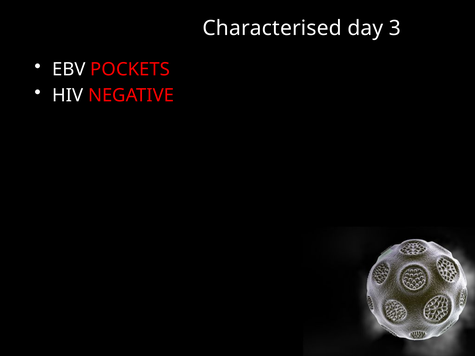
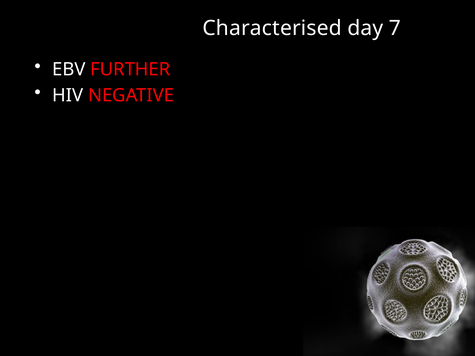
3: 3 -> 7 (395, 28)
POCKETS: POCKETS -> FURTHER (130, 69)
